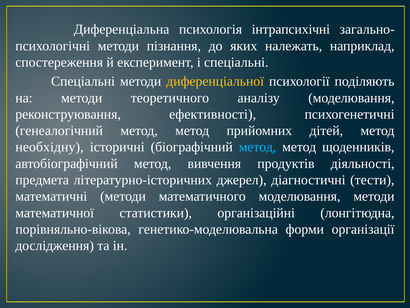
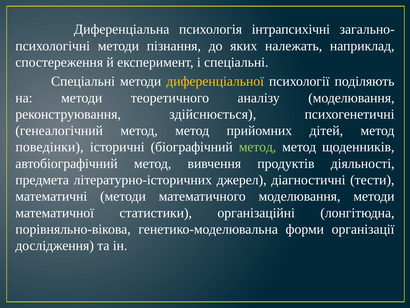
ефективності: ефективності -> здійснюється (213, 114)
необхідну: необхідну -> поведінки (50, 147)
метод colour: light blue -> light green (258, 147)
